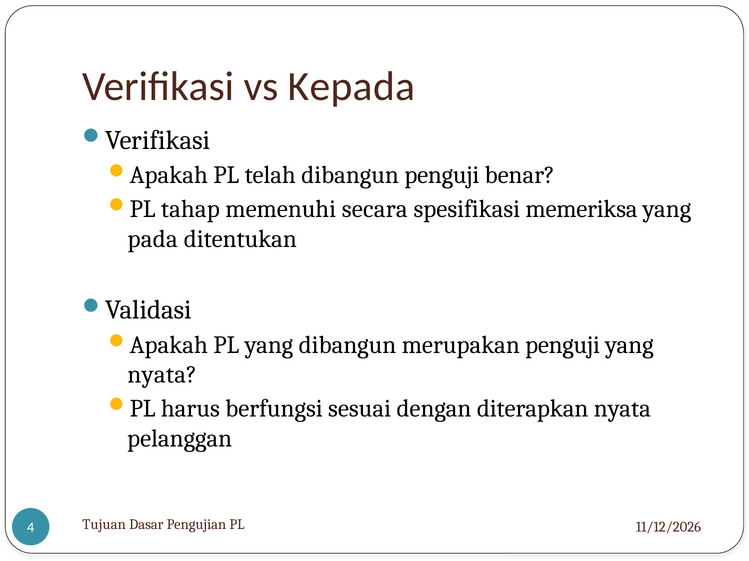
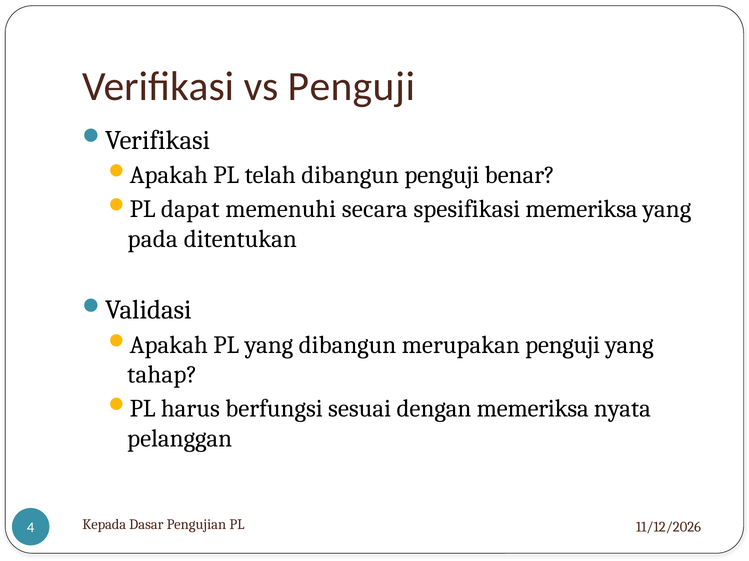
vs Kepada: Kepada -> Penguji (351, 87)
tahap: tahap -> dapat (190, 209)
nyata: nyata -> tahap (162, 375)
dengan diterapkan: diterapkan -> memeriksa (533, 409)
Tujuan: Tujuan -> Kepada (104, 525)
